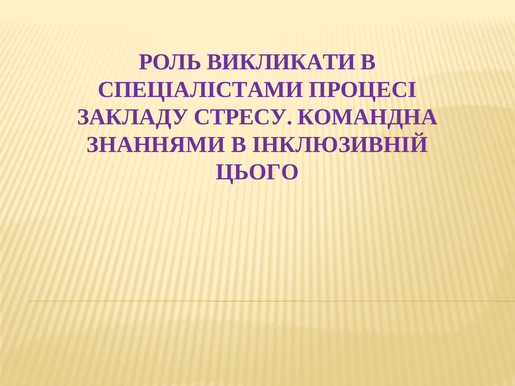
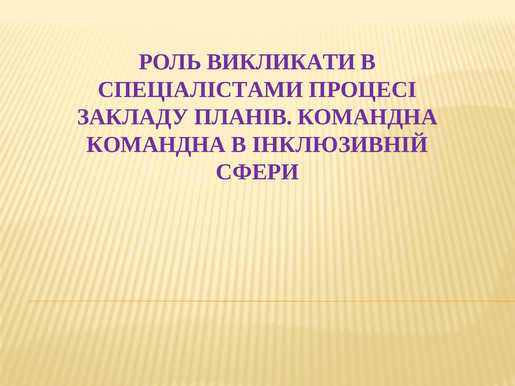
СТРЕСУ: СТРЕСУ -> ПЛАНІВ (243, 117)
ЗНАННЯМИ: ЗНАННЯМИ -> КОМАНДНА (156, 145)
ЦЬОГО: ЦЬОГО -> СФЕРИ (257, 172)
